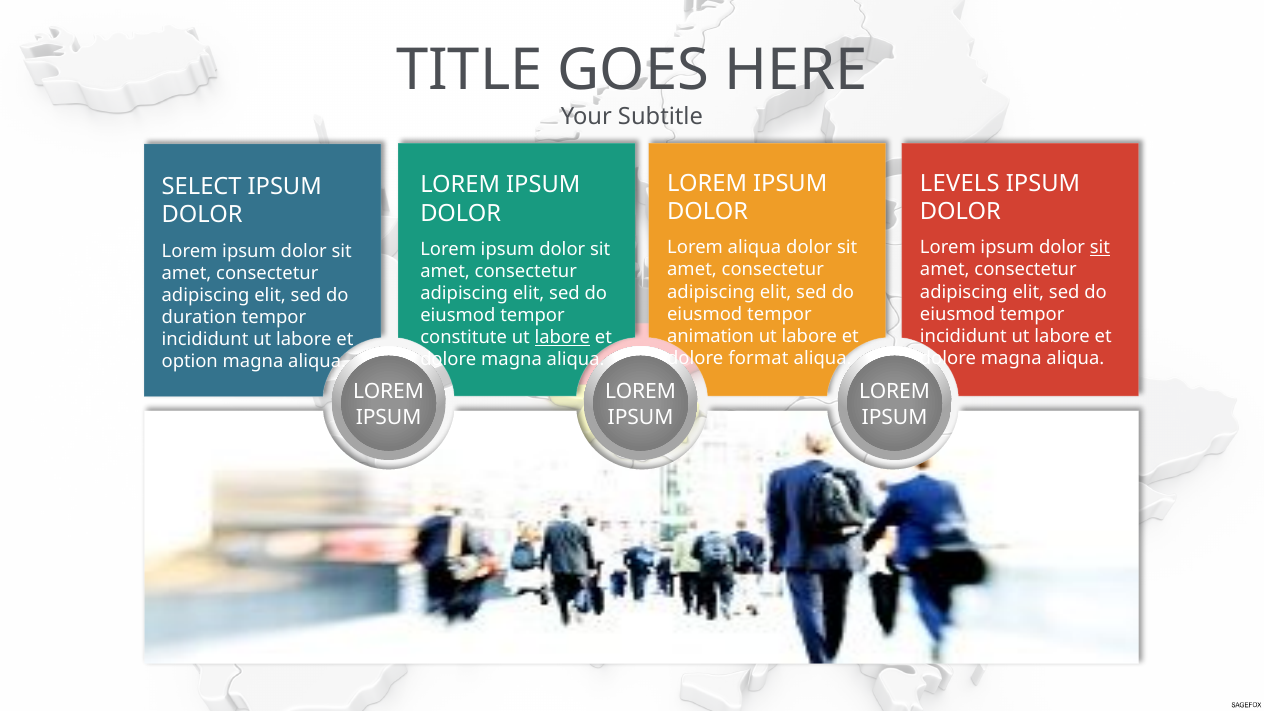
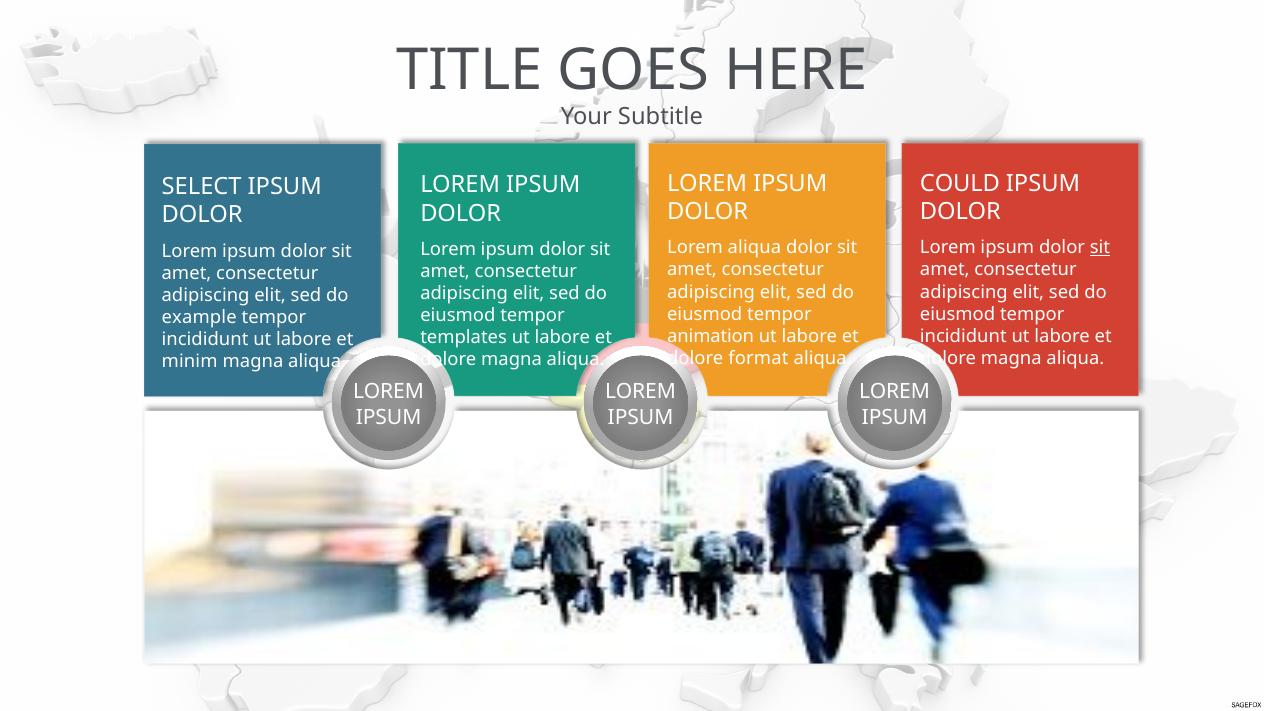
LEVELS: LEVELS -> COULD (960, 183)
duration: duration -> example (199, 317)
constitute: constitute -> templates (464, 338)
labore underline: present -> none (562, 338)
option: option -> minim (190, 362)
